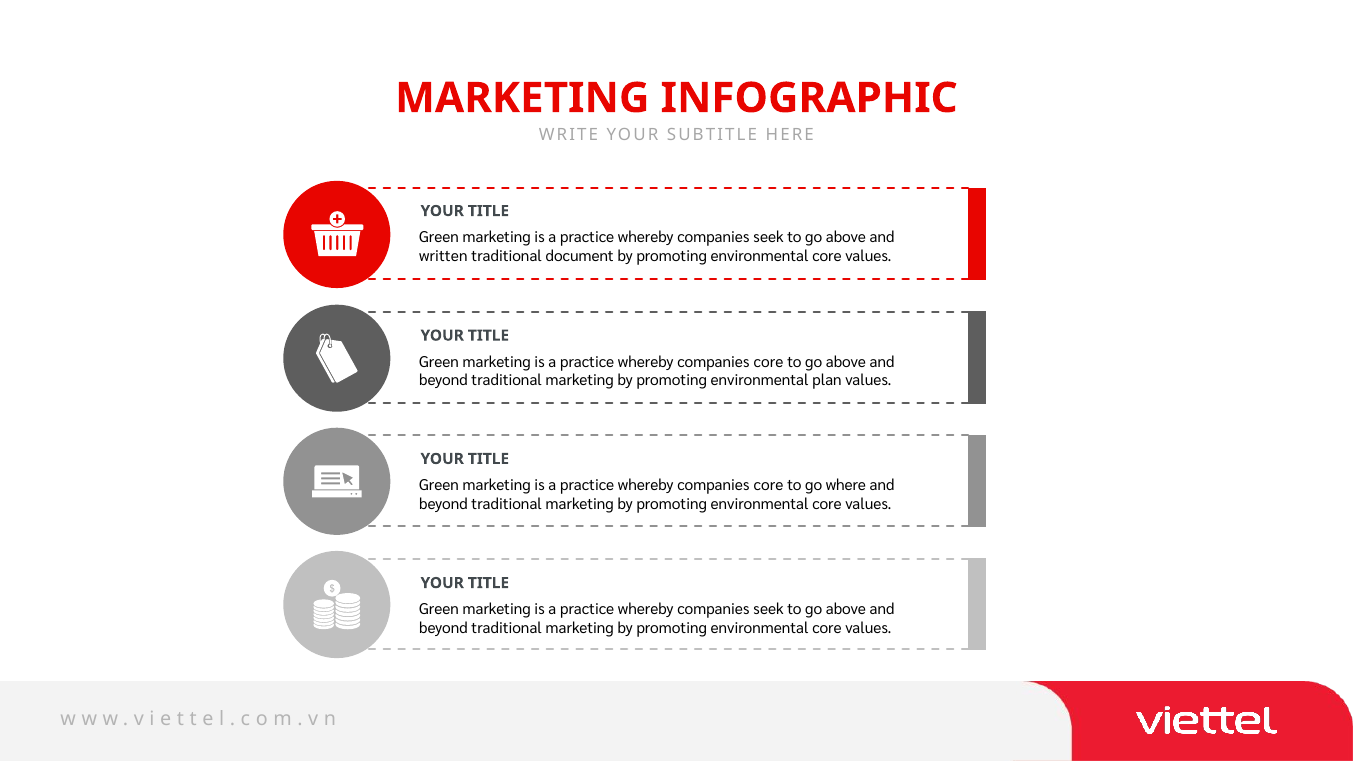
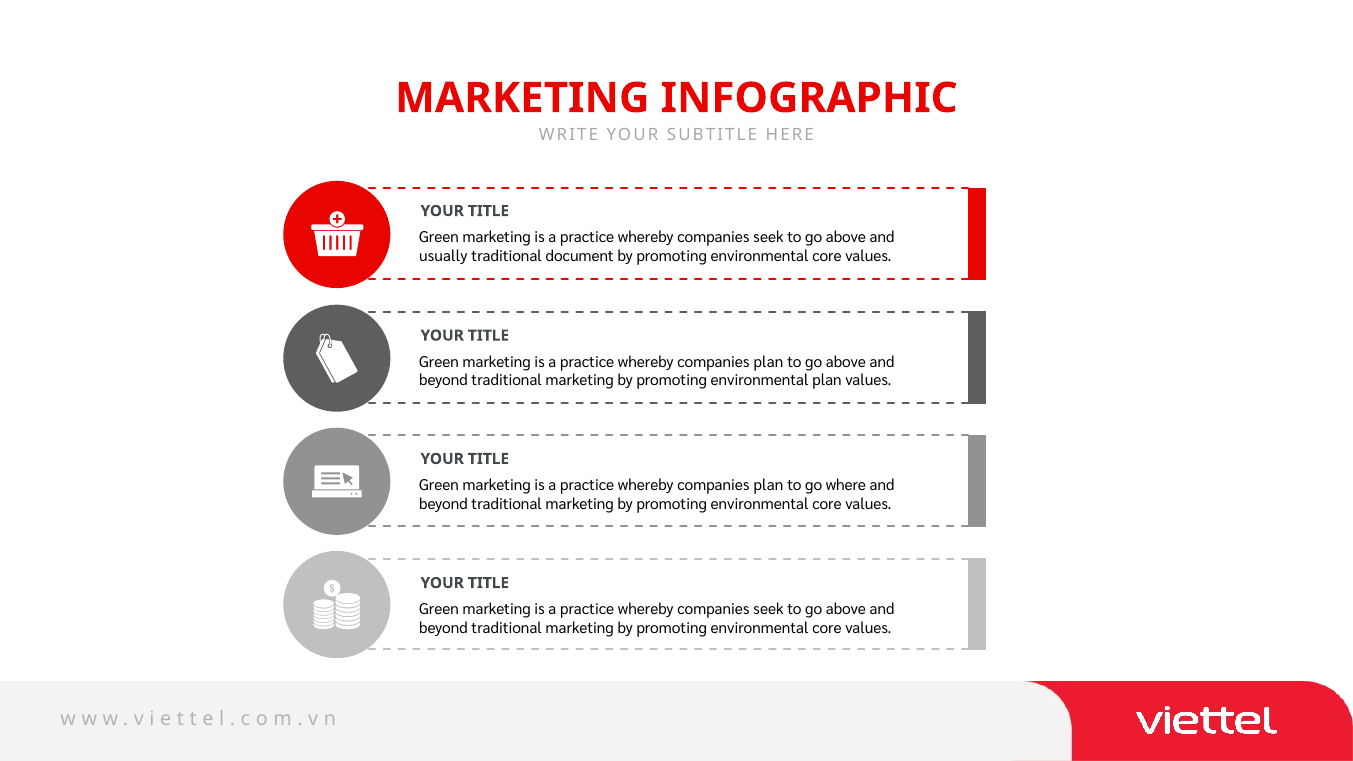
written: written -> usually (443, 256)
core: core -> plan (768, 362)
core: core -> plan (768, 486)
